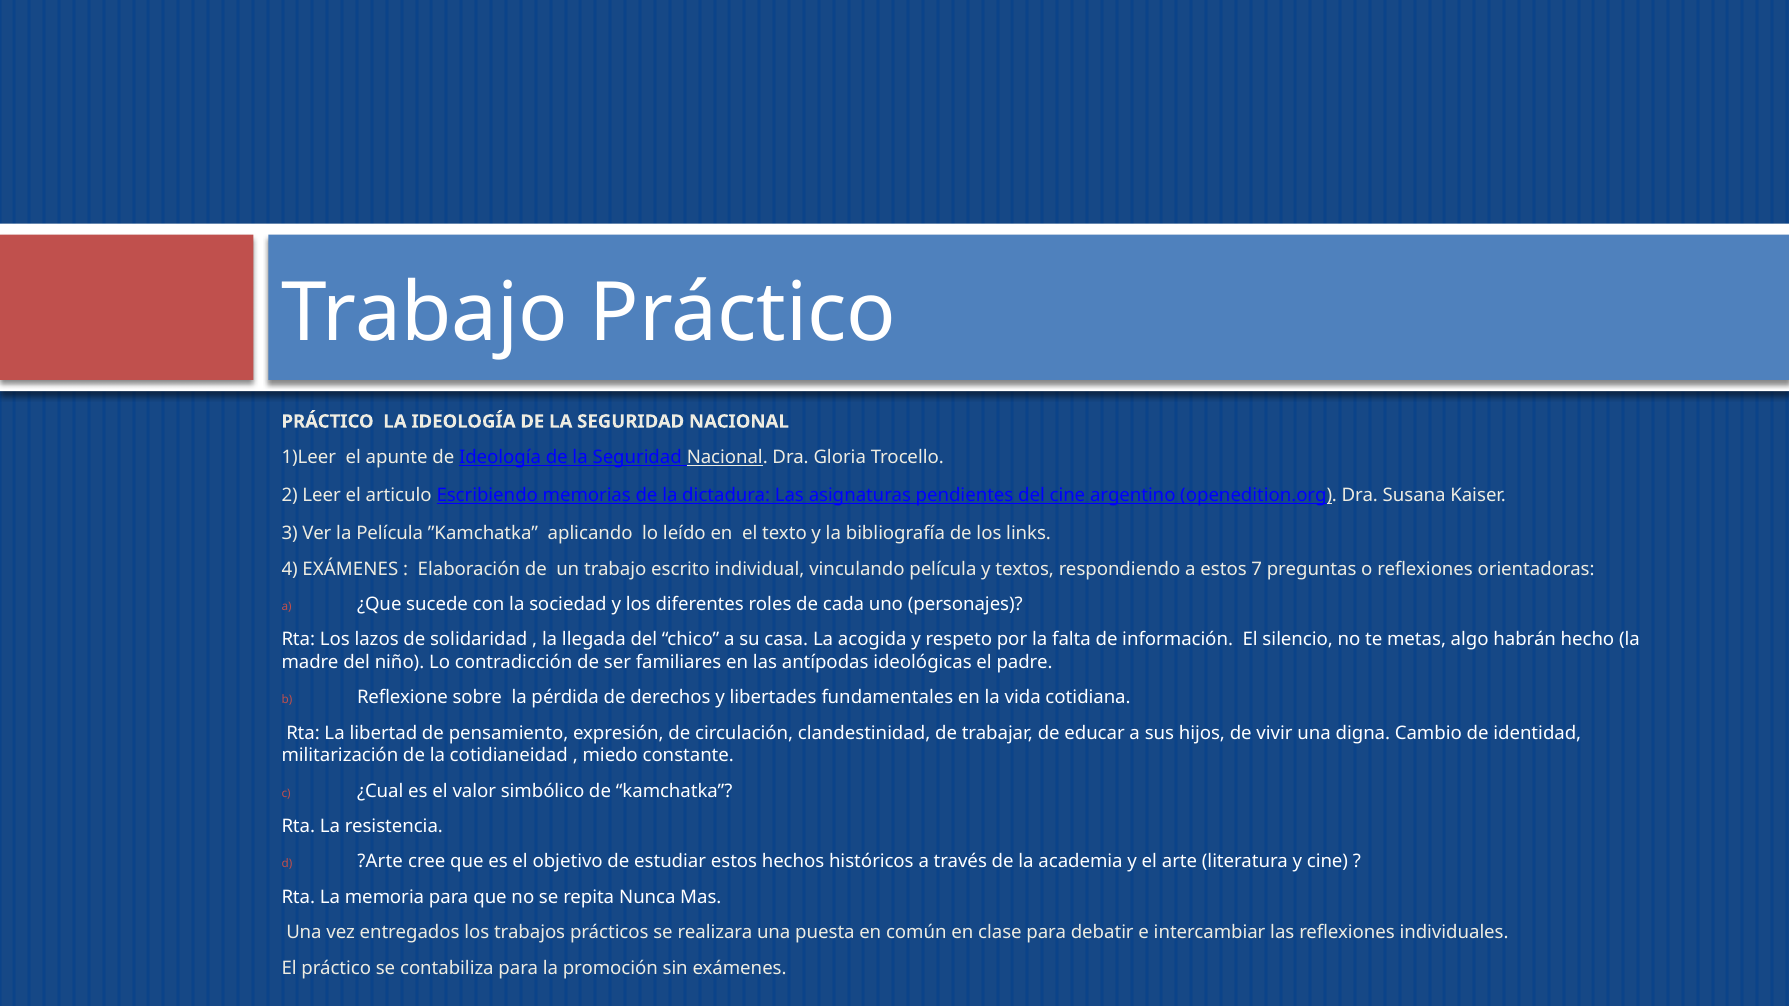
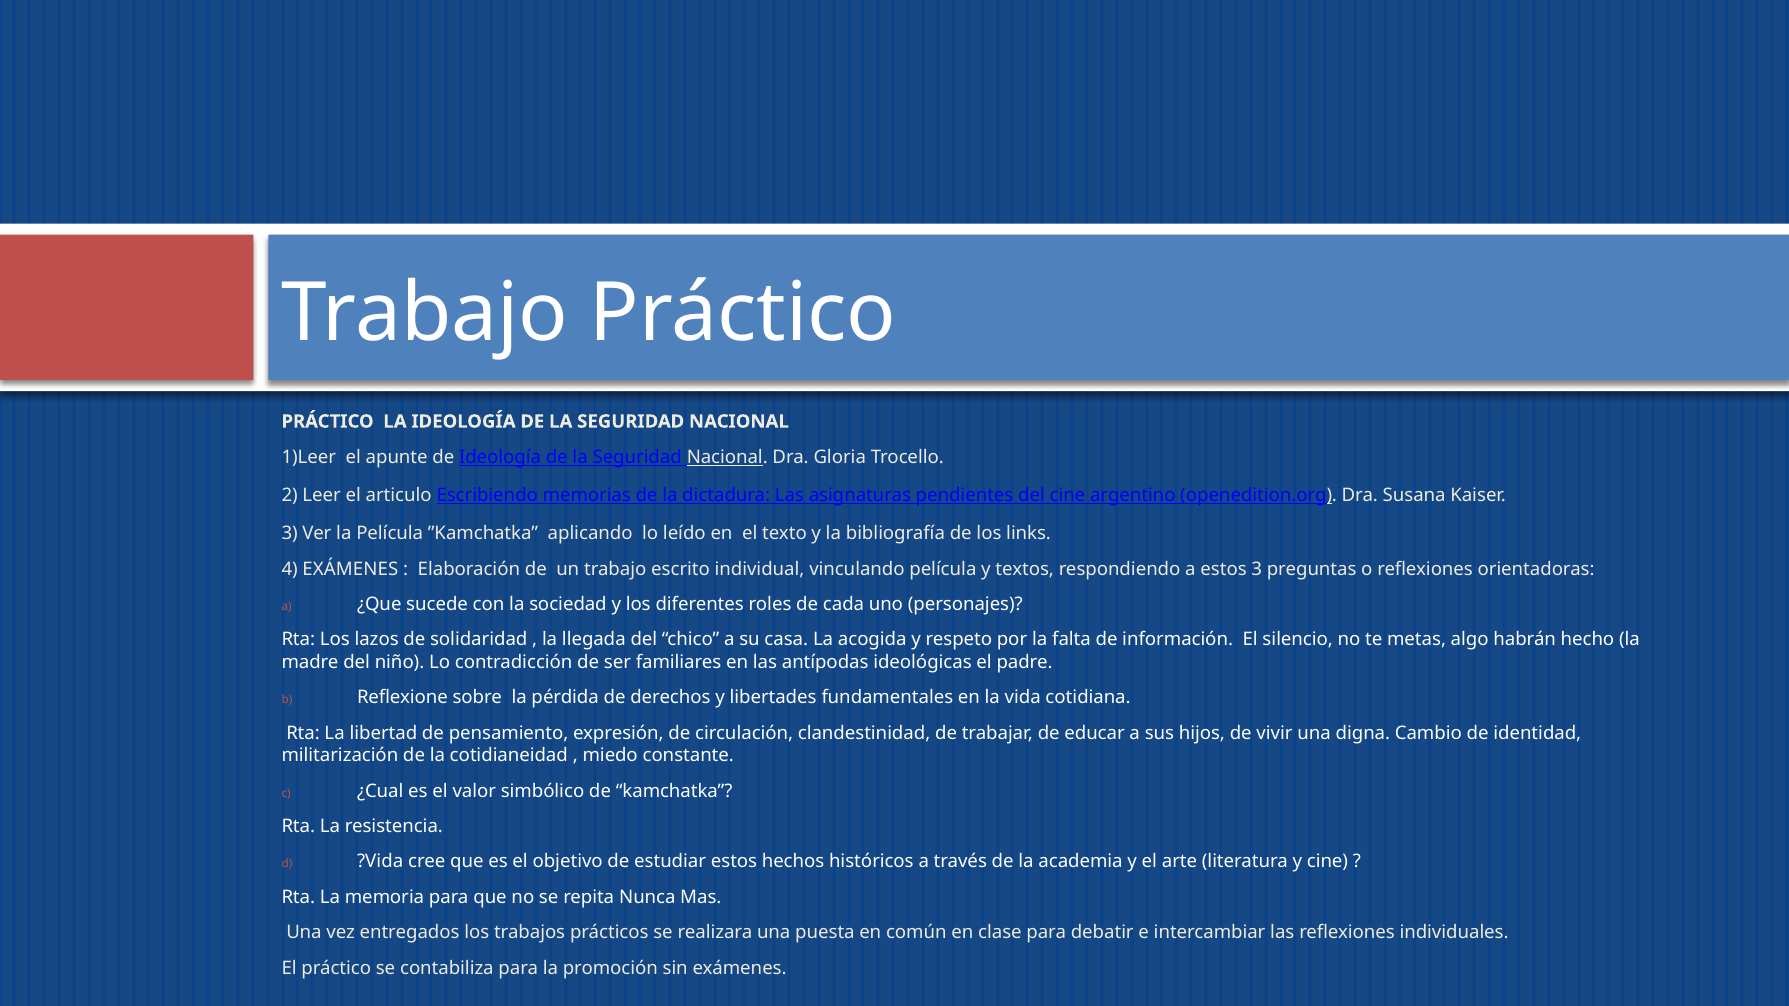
estos 7: 7 -> 3 (1257, 569)
?Arte: ?Arte -> ?Vida (380, 862)
